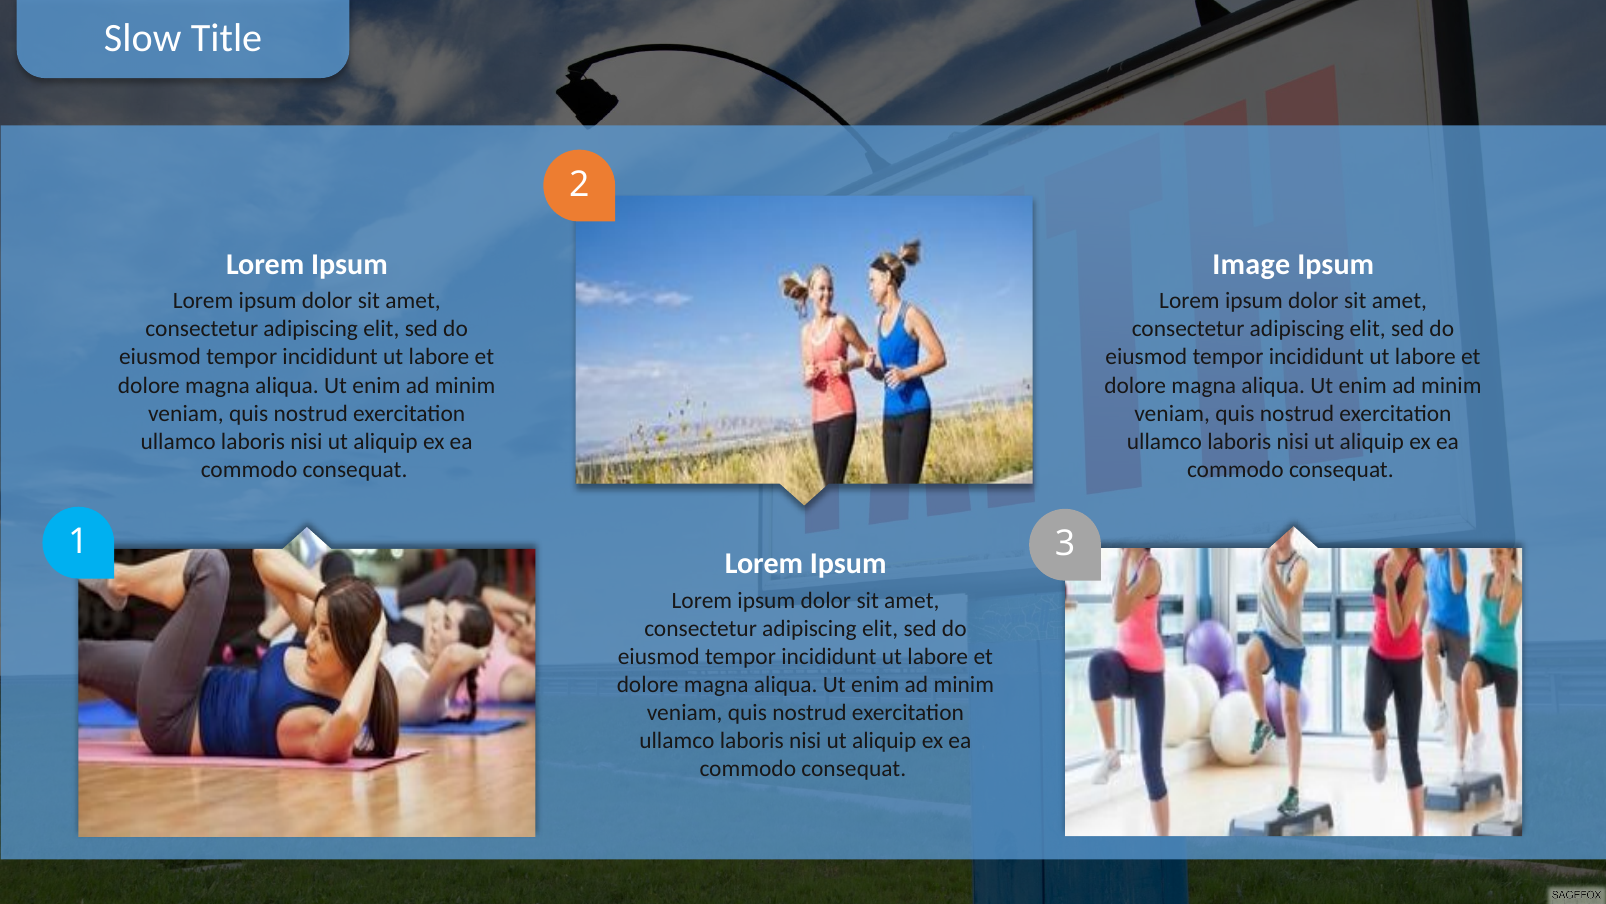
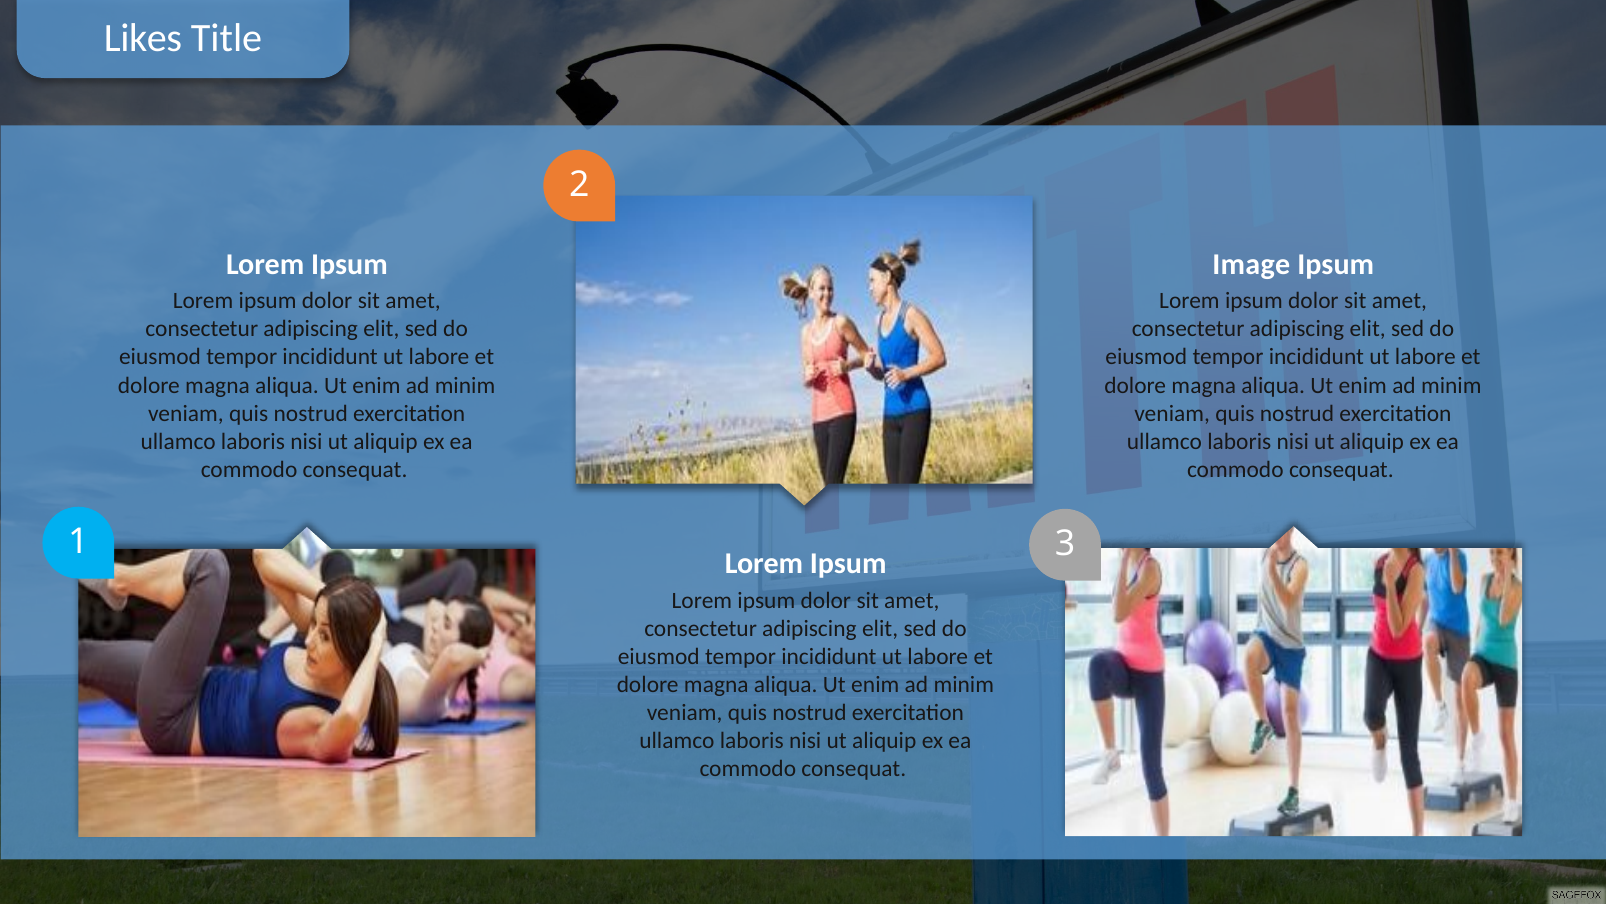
Slow: Slow -> Likes (143, 38)
